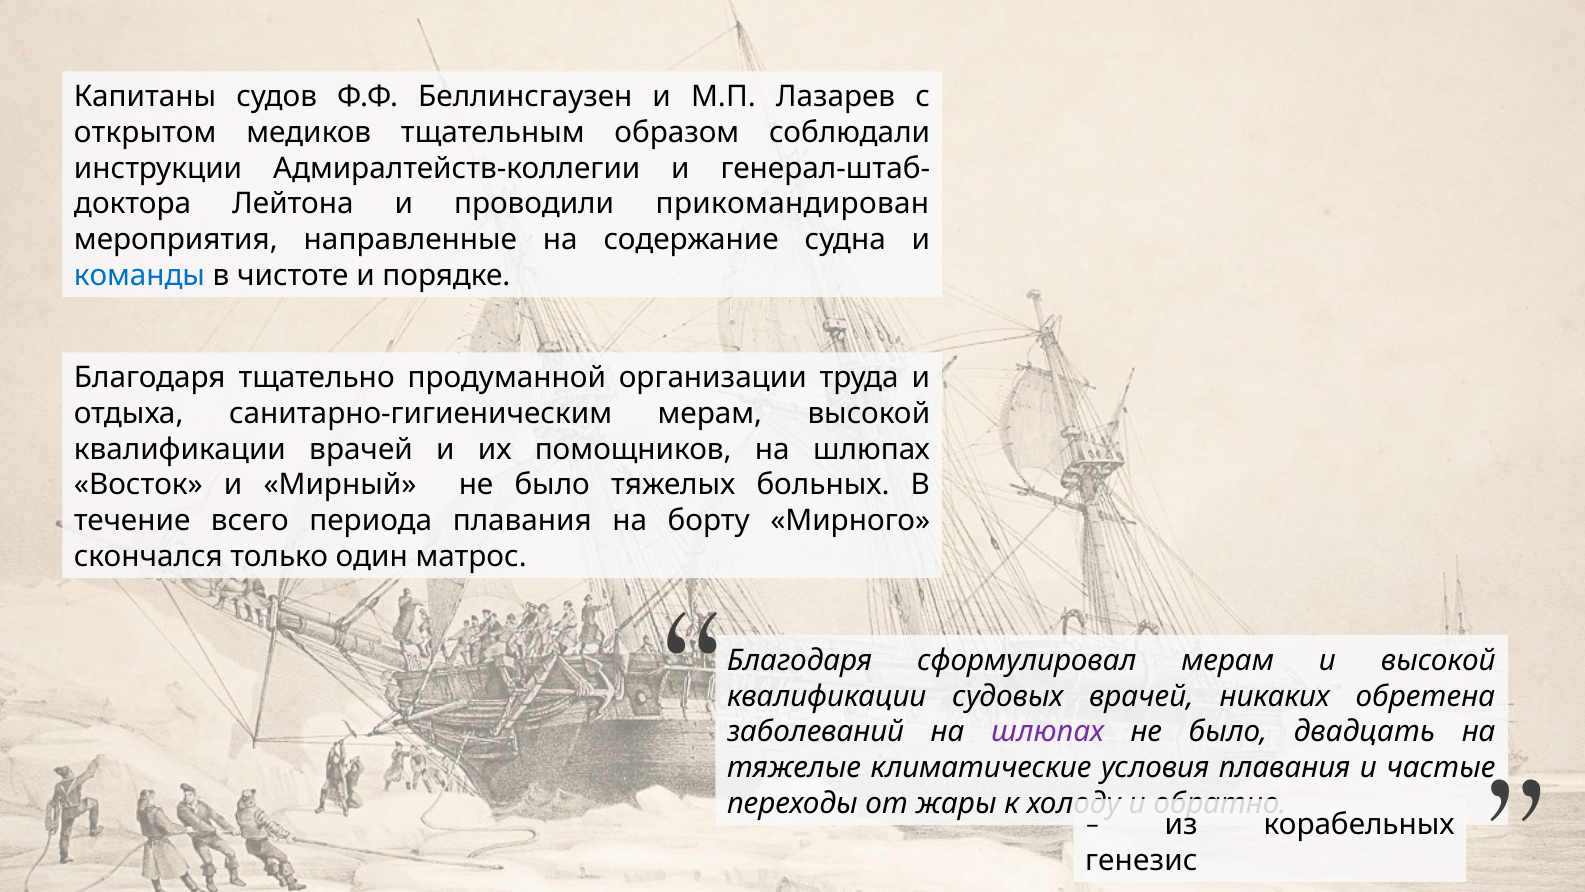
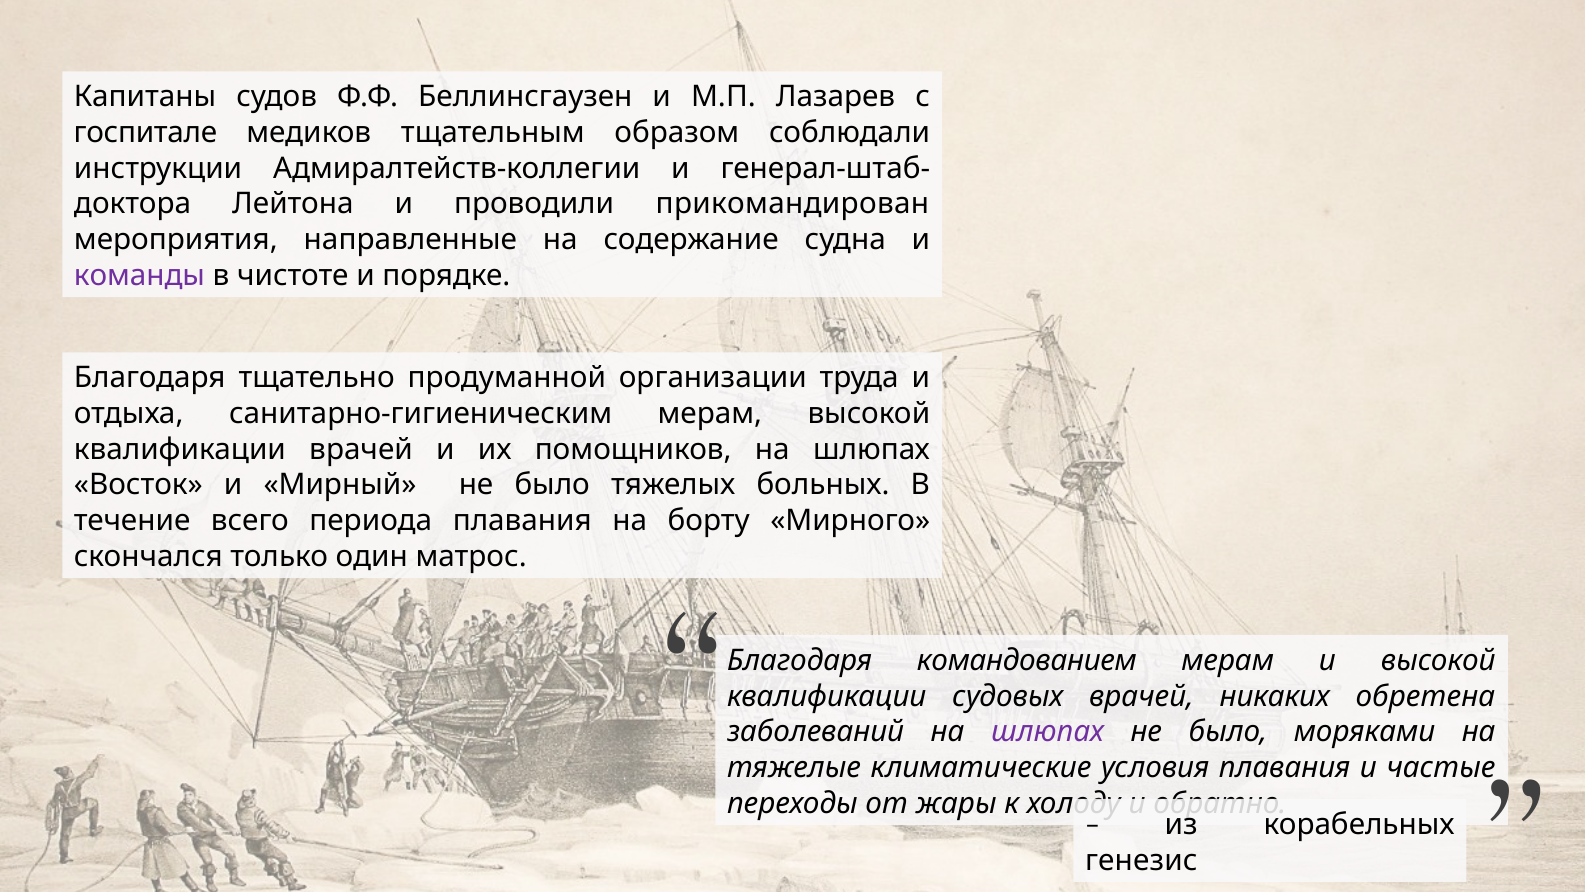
открытом: открытом -> госпитале (145, 133)
команды colour: blue -> purple (139, 275)
сформулировал: сформулировал -> командованием (1027, 660)
двадцать: двадцать -> моряками (1365, 732)
